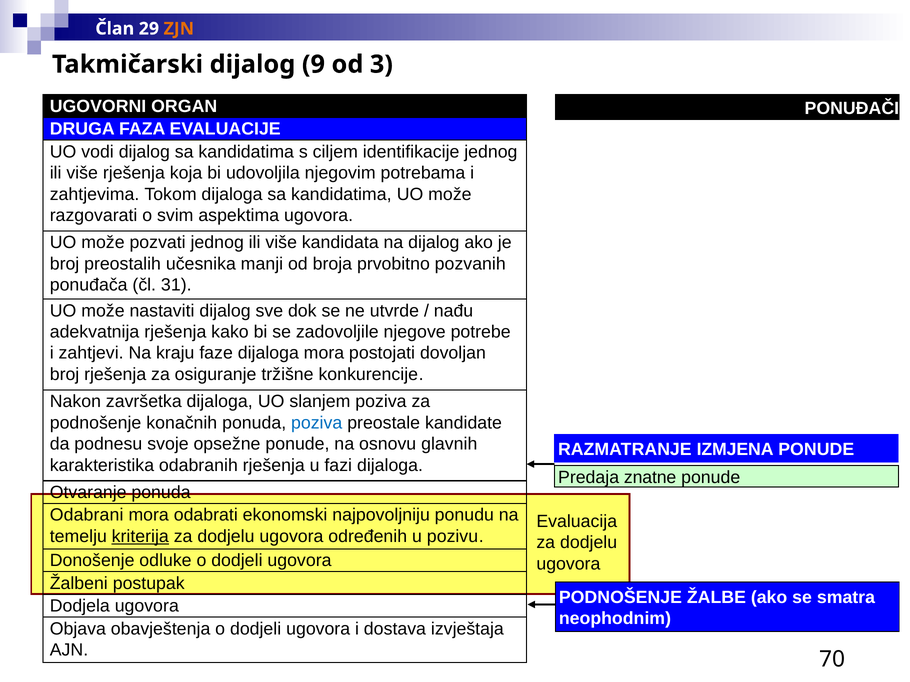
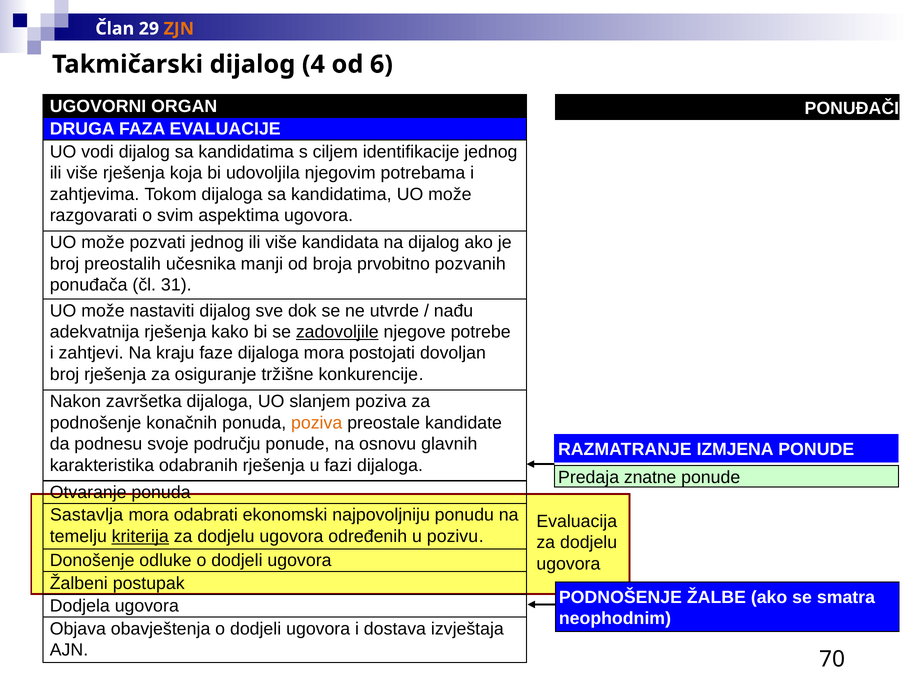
9: 9 -> 4 (313, 64)
3: 3 -> 6 (381, 64)
zadovoljile underline: none -> present (337, 332)
poziva colour: blue -> orange (317, 423)
opsežne: opsežne -> području (227, 444)
Odabrani: Odabrani -> Sastavlja (87, 515)
